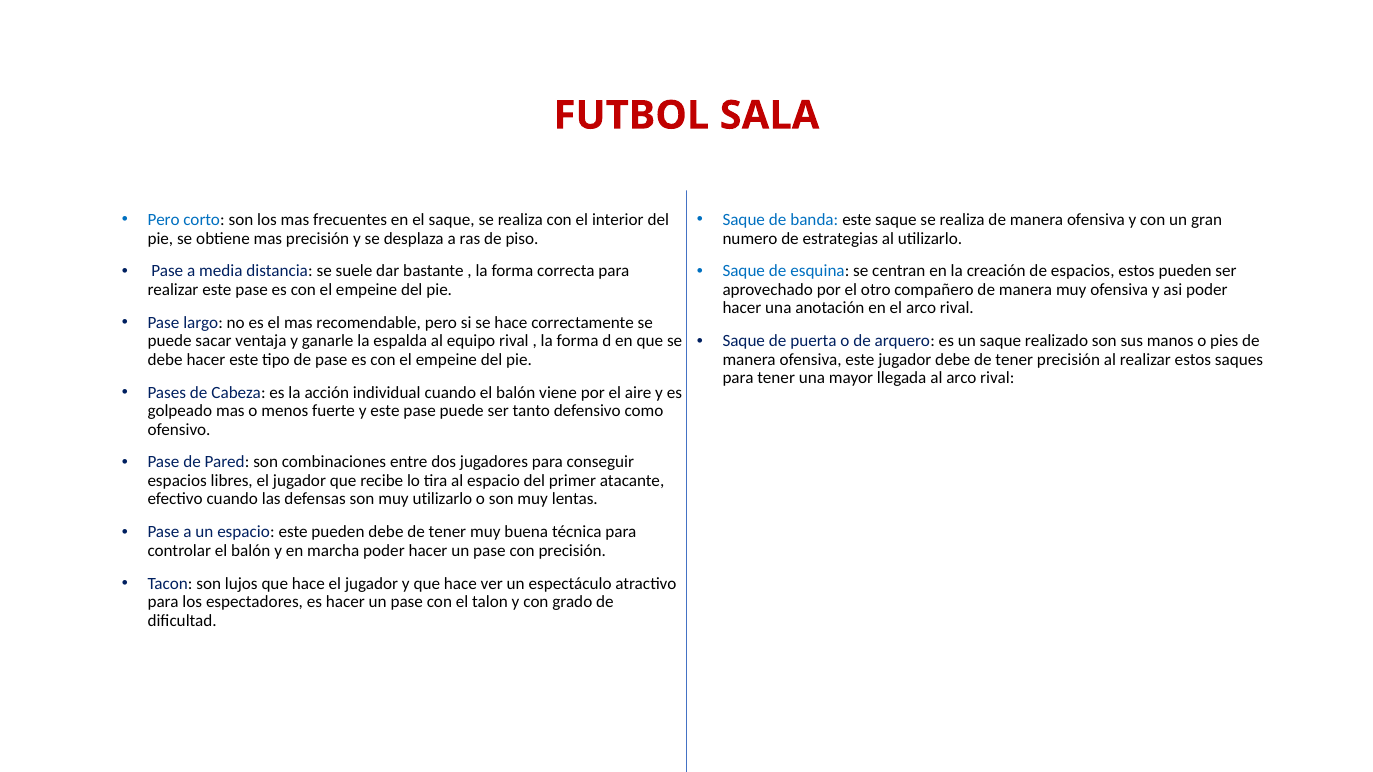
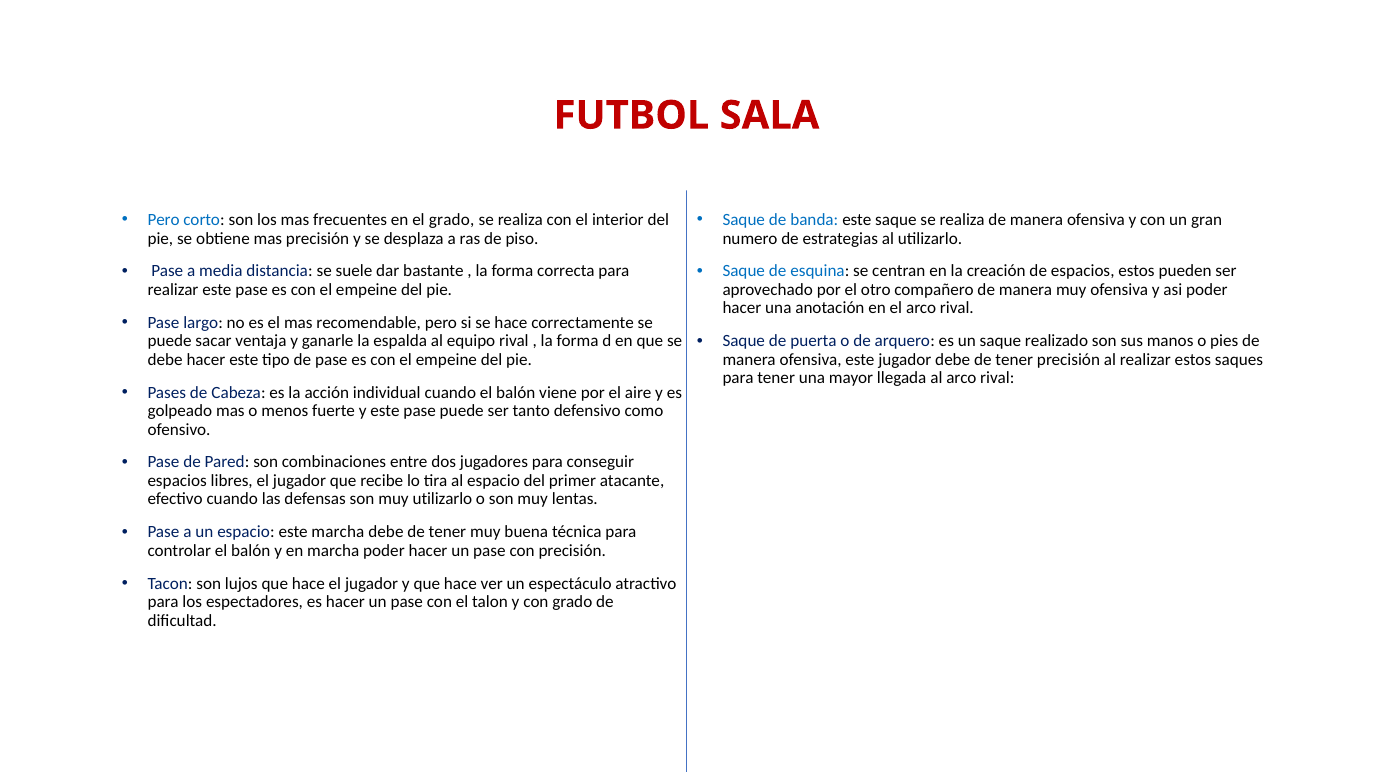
el saque: saque -> grado (452, 220)
este pueden: pueden -> marcha (338, 532)
